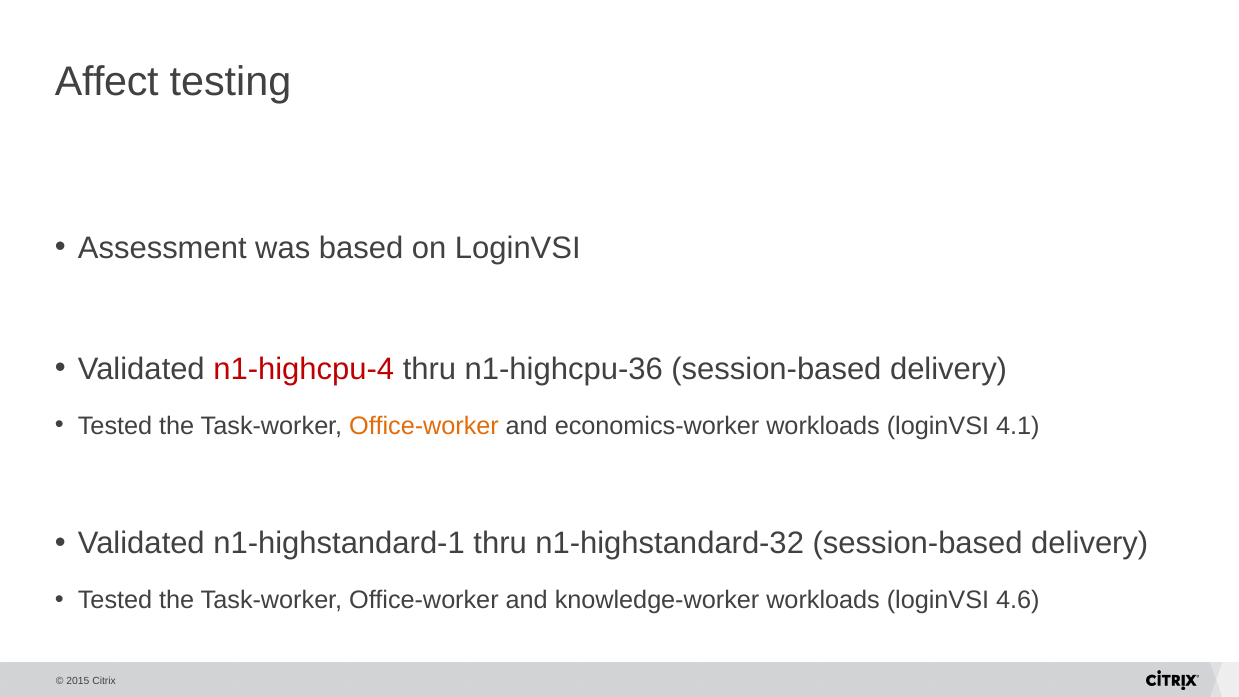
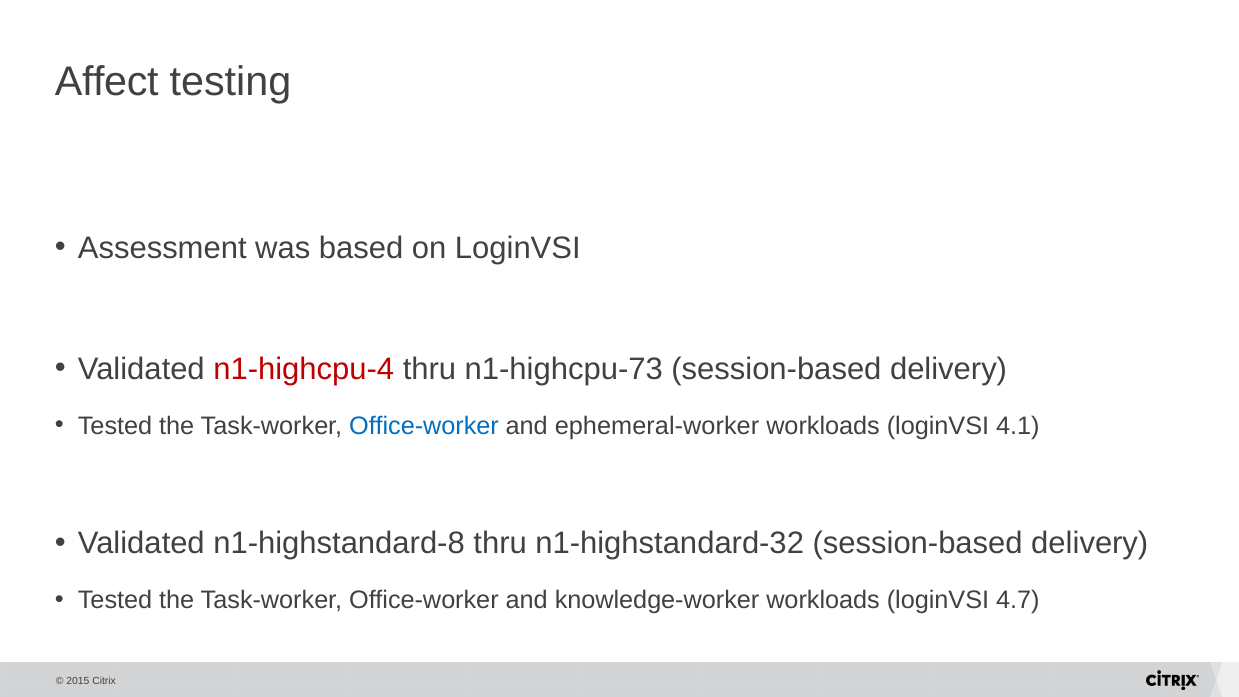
n1-highcpu-36: n1-highcpu-36 -> n1-highcpu-73 (564, 369)
Office-worker colour: orange -> blue (424, 426)
economics-worker: economics-worker -> ephemeral-worker (657, 426)
n1-highstandard-1: n1-highstandard-1 -> n1-highstandard-8 (339, 544)
4.6: 4.6 -> 4.7 (1018, 600)
